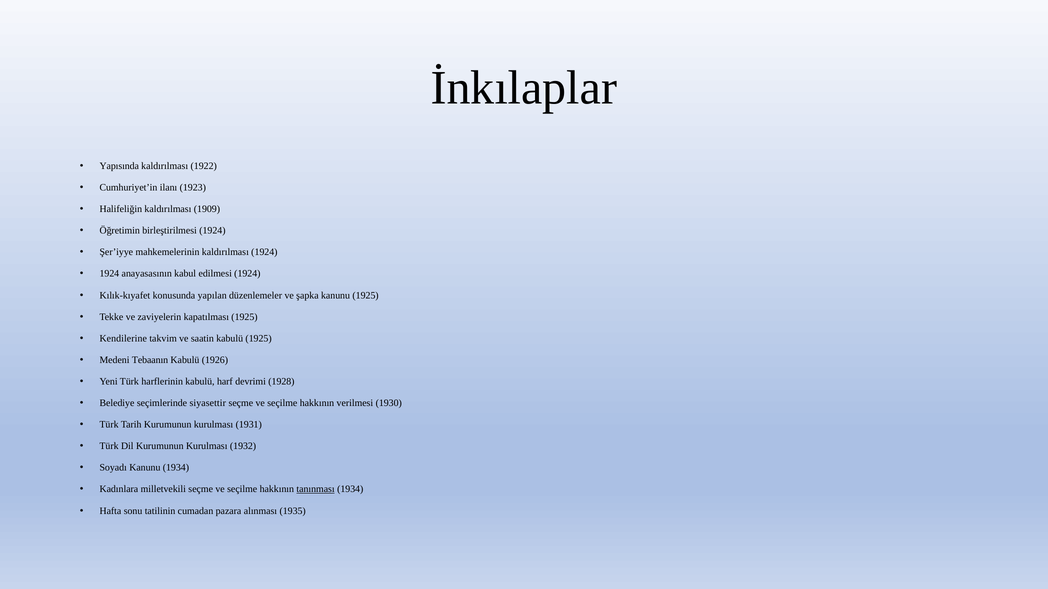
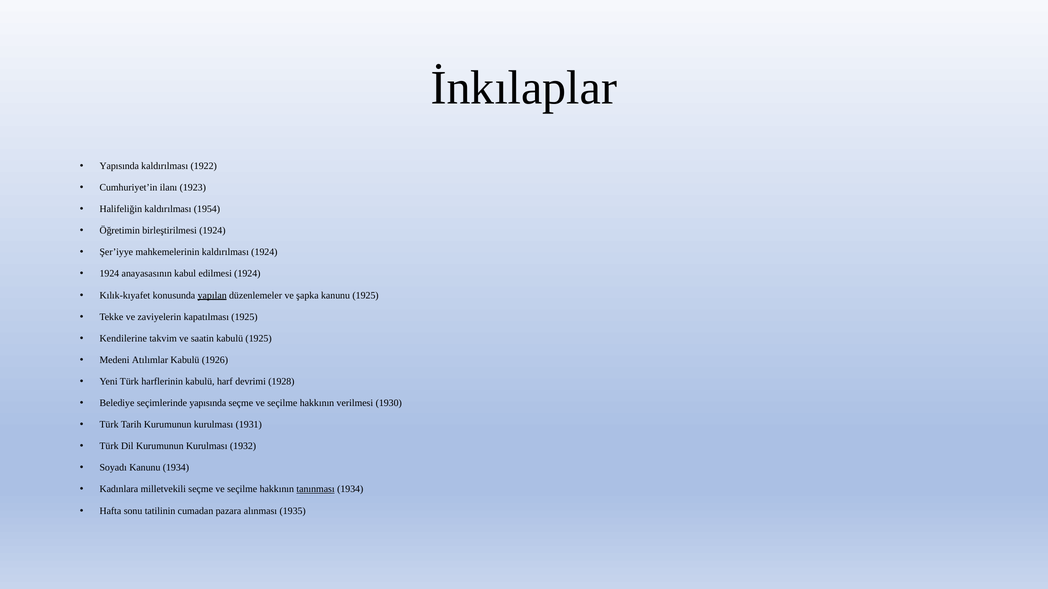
1909: 1909 -> 1954 (207, 209)
yapılan underline: none -> present (212, 296)
Tebaanın: Tebaanın -> Atılımlar (150, 360)
seçimlerinde siyasettir: siyasettir -> yapısında (208, 403)
